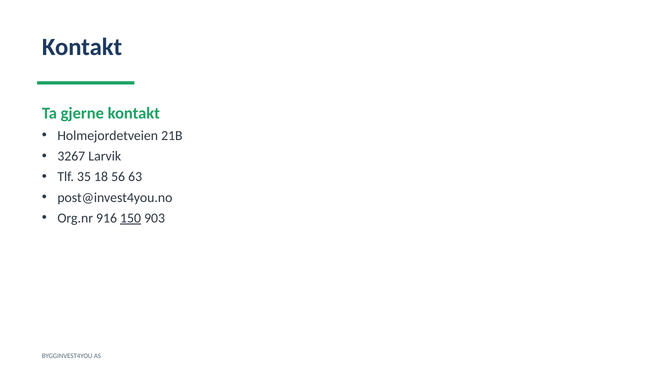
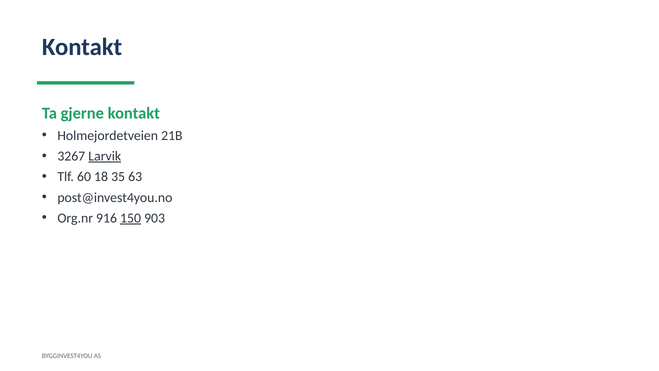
Larvik underline: none -> present (105, 156)
35: 35 -> 60 (84, 177)
56: 56 -> 35 (118, 177)
